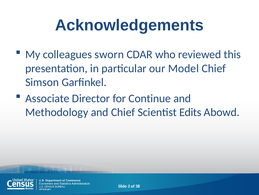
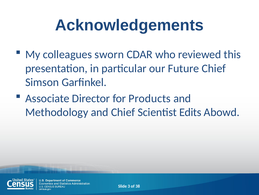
Model: Model -> Future (183, 68)
Continue: Continue -> Products (150, 98)
